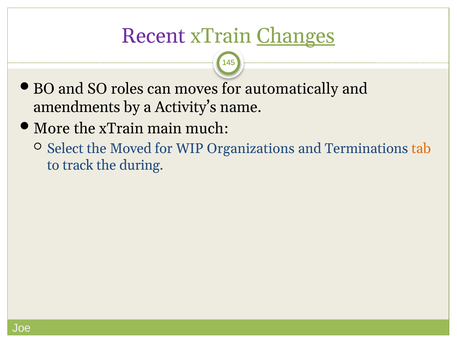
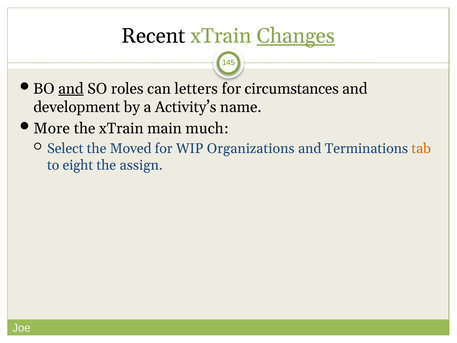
Recent colour: purple -> black (153, 36)
and underline: none -> present (71, 89)
moves: moves -> letters (196, 89)
automatically: automatically -> circumstances (292, 89)
amendments: amendments -> development (77, 107)
track: track -> eight (78, 165)
during: during -> assign (141, 165)
